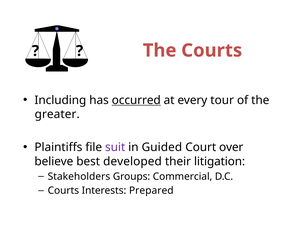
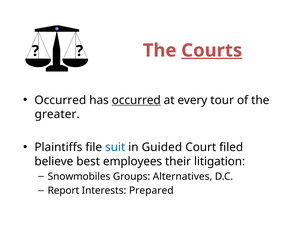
Courts underline: none -> present (212, 50)
Including: Including -> Occurred (60, 100)
suit colour: purple -> blue (115, 147)
over: over -> filed (231, 147)
developed: developed -> employees (133, 161)
Stakeholders: Stakeholders -> Snowmobiles (79, 176)
Commercial: Commercial -> Alternatives (183, 176)
Courts: Courts -> Report (63, 190)
